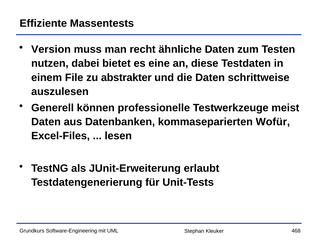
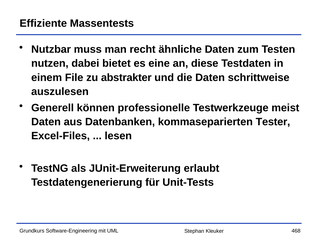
Version: Version -> Nutzbar (51, 49)
Wofür: Wofür -> Tester (273, 122)
